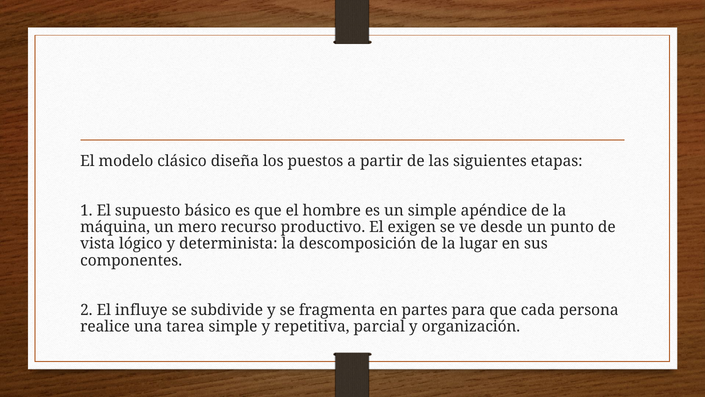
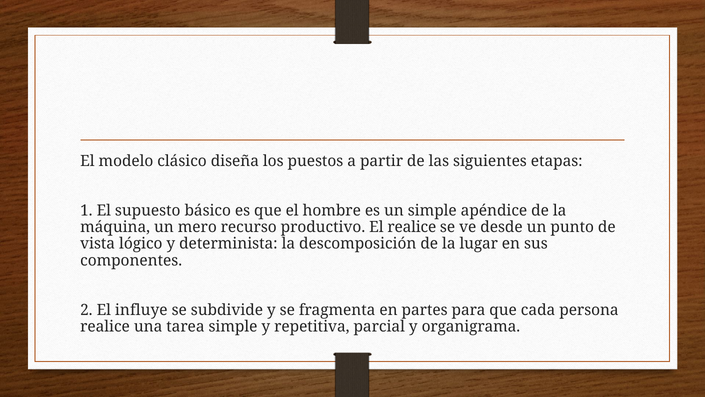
El exigen: exigen -> realice (412, 227)
organización: organización -> organigrama (471, 326)
